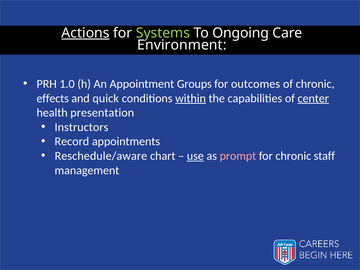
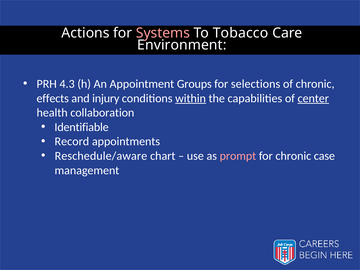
Actions underline: present -> none (86, 33)
Systems colour: light green -> pink (163, 33)
Ongoing: Ongoing -> Tobacco (241, 33)
1.0: 1.0 -> 4.3 (67, 84)
outcomes: outcomes -> selections (256, 84)
quick: quick -> injury (106, 98)
presentation: presentation -> collaboration (102, 113)
Instructors: Instructors -> Identifiable (82, 127)
use underline: present -> none (195, 156)
staff: staff -> case (324, 156)
